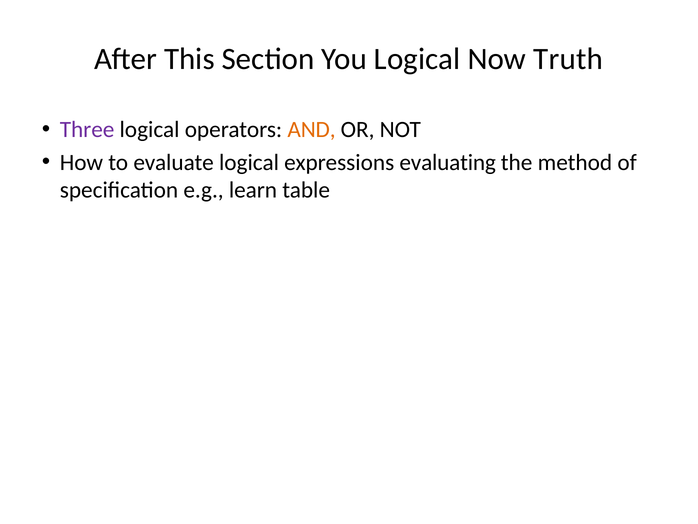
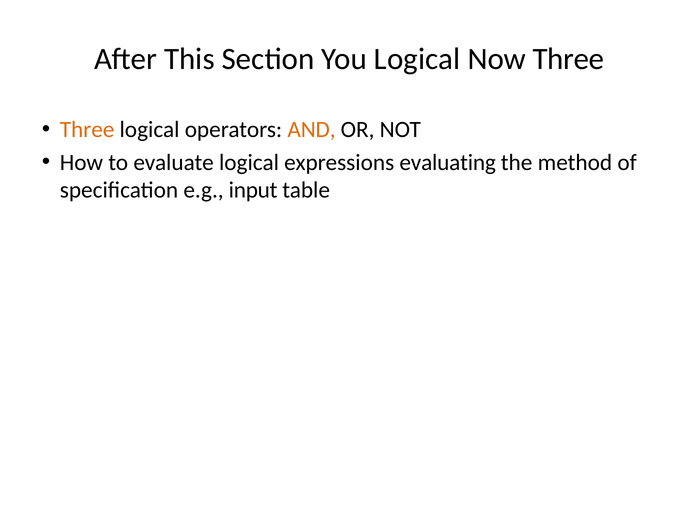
Now Truth: Truth -> Three (568, 59)
Three colour: purple -> orange (87, 130)
learn: learn -> input (253, 190)
